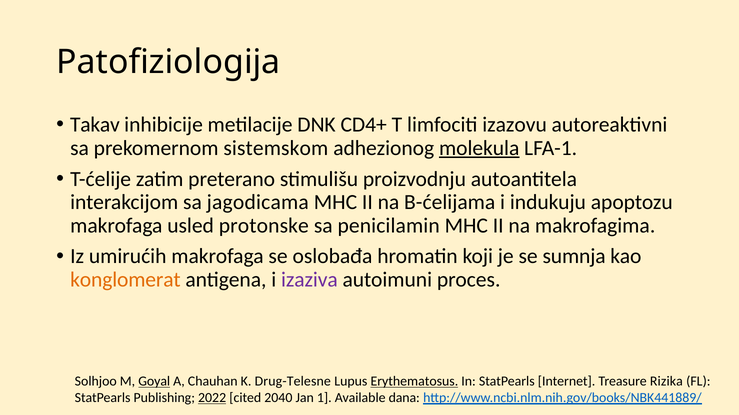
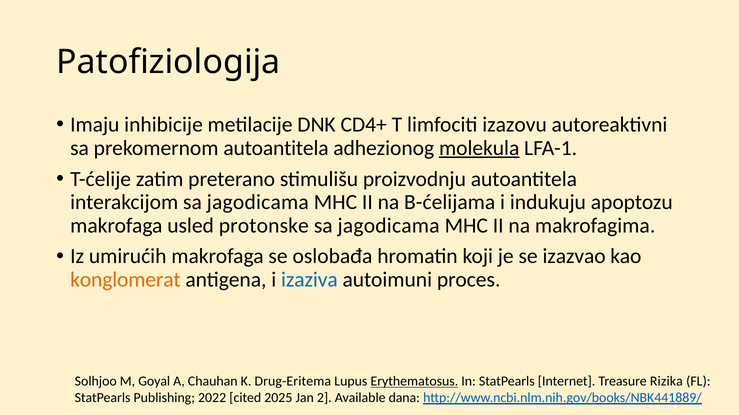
Takav: Takav -> Imaju (95, 125)
prekomernom sistemskom: sistemskom -> autoantitela (276, 148)
penicilamin: penicilamin -> jagodicama (389, 226)
sumnja: sumnja -> izazvao (574, 257)
izaziva colour: purple -> blue (309, 280)
Goyal underline: present -> none (154, 382)
Drug-Telesne: Drug-Telesne -> Drug-Eritema (293, 382)
2022 underline: present -> none (212, 398)
2040: 2040 -> 2025 (278, 398)
1: 1 -> 2 (324, 398)
